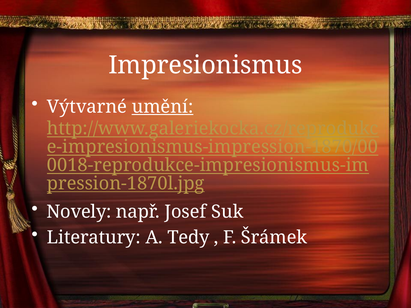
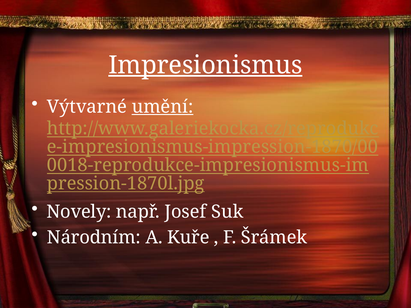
Impresionismus underline: none -> present (205, 65)
Literatury: Literatury -> Národním (94, 238)
Tedy: Tedy -> Kuře (188, 238)
